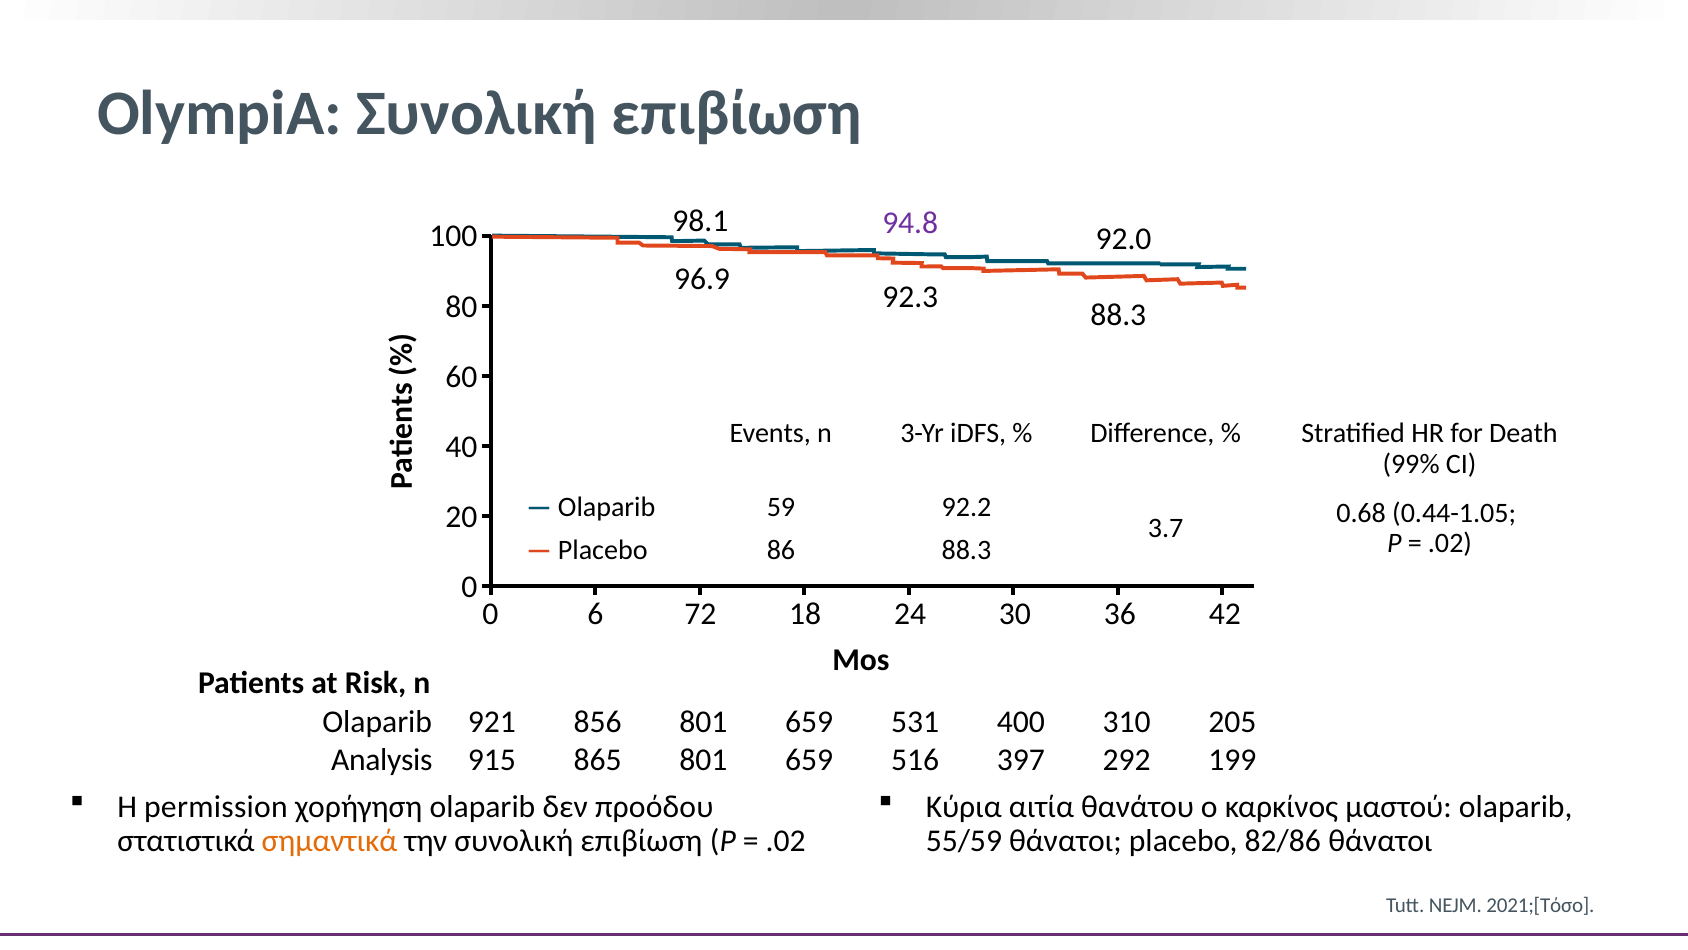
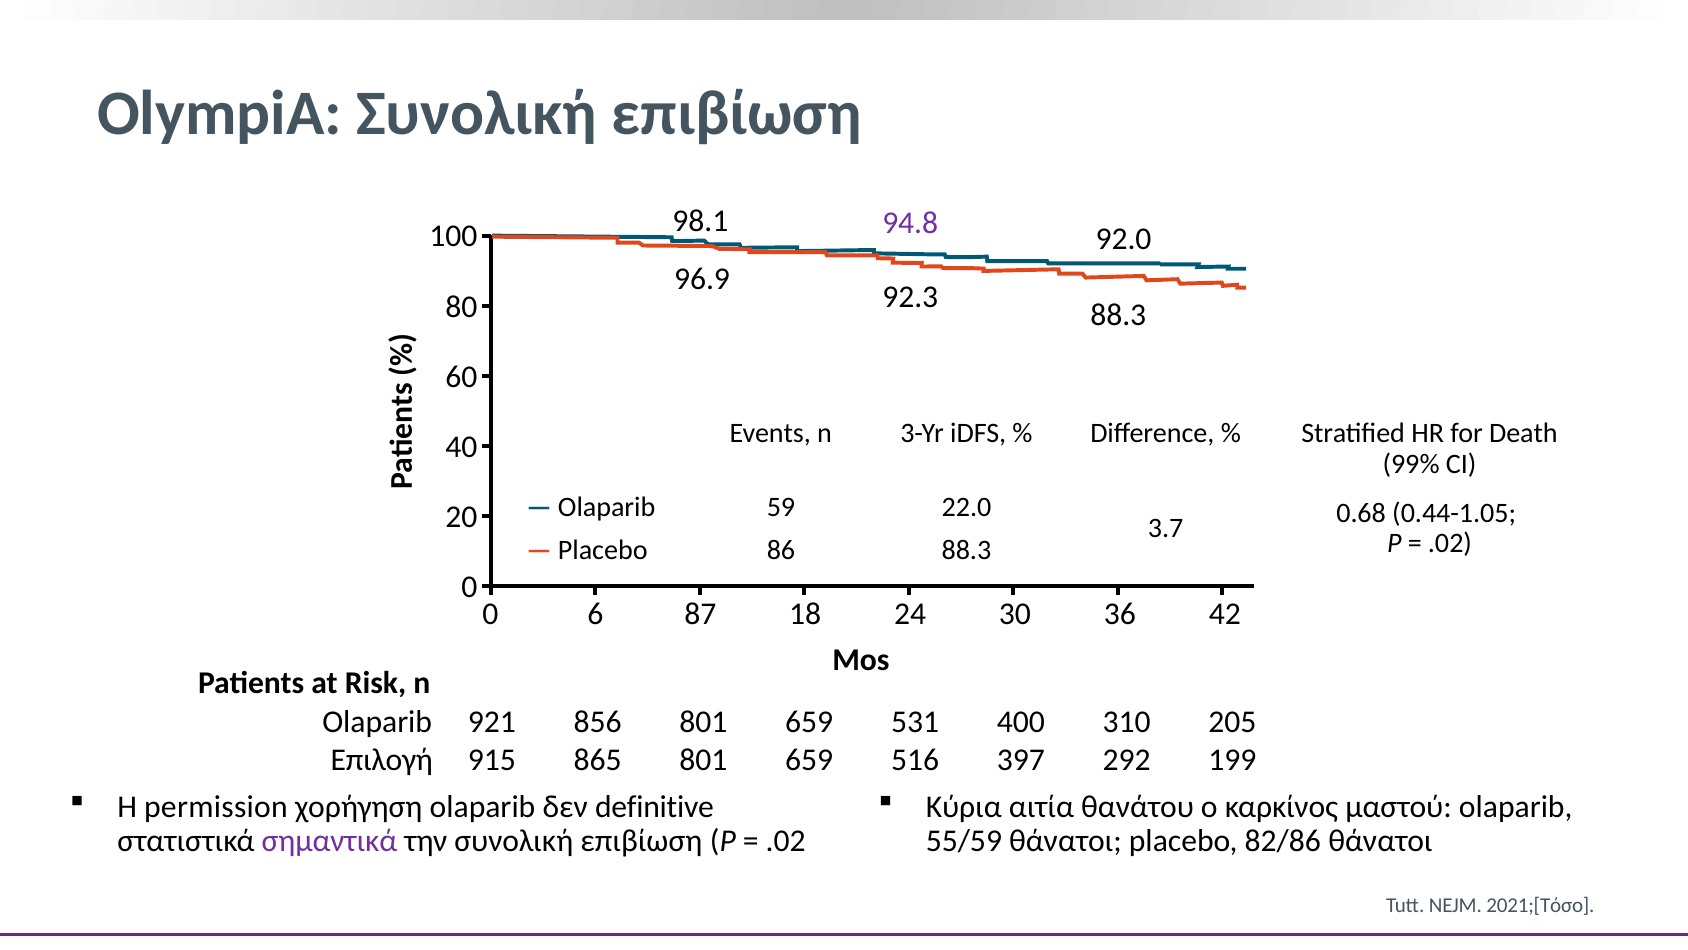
92.2: 92.2 -> 22.0 (966, 507)
72: 72 -> 87 (700, 614)
Analysis: Analysis -> Επιλογή (382, 760)
προόδου: προόδου -> definitive (654, 807)
σημαντικά colour: orange -> purple (330, 841)
